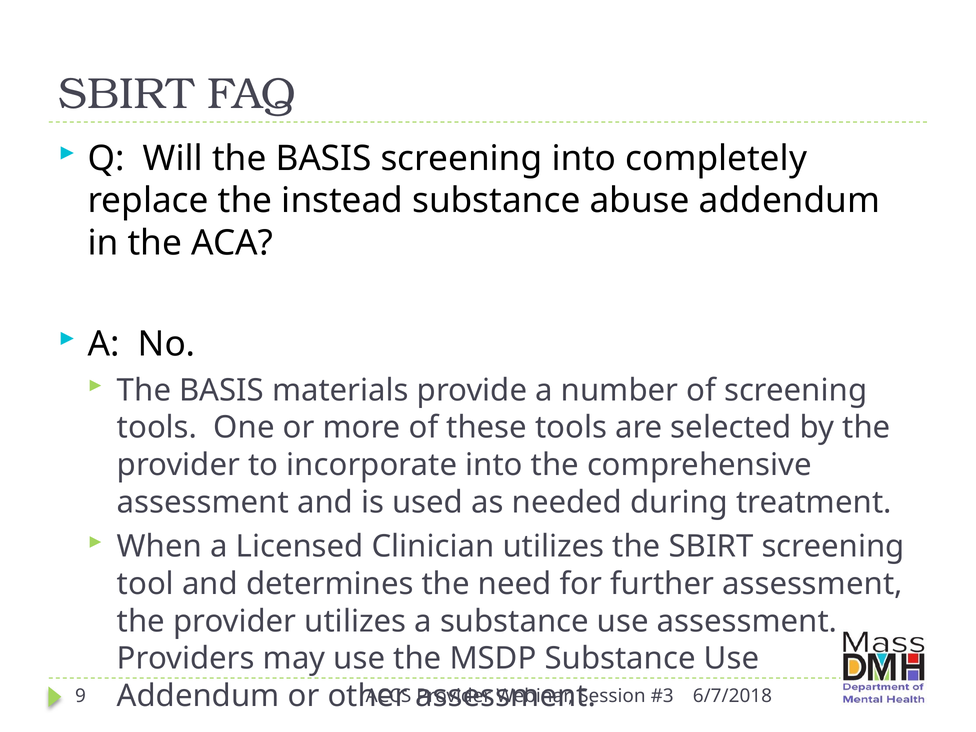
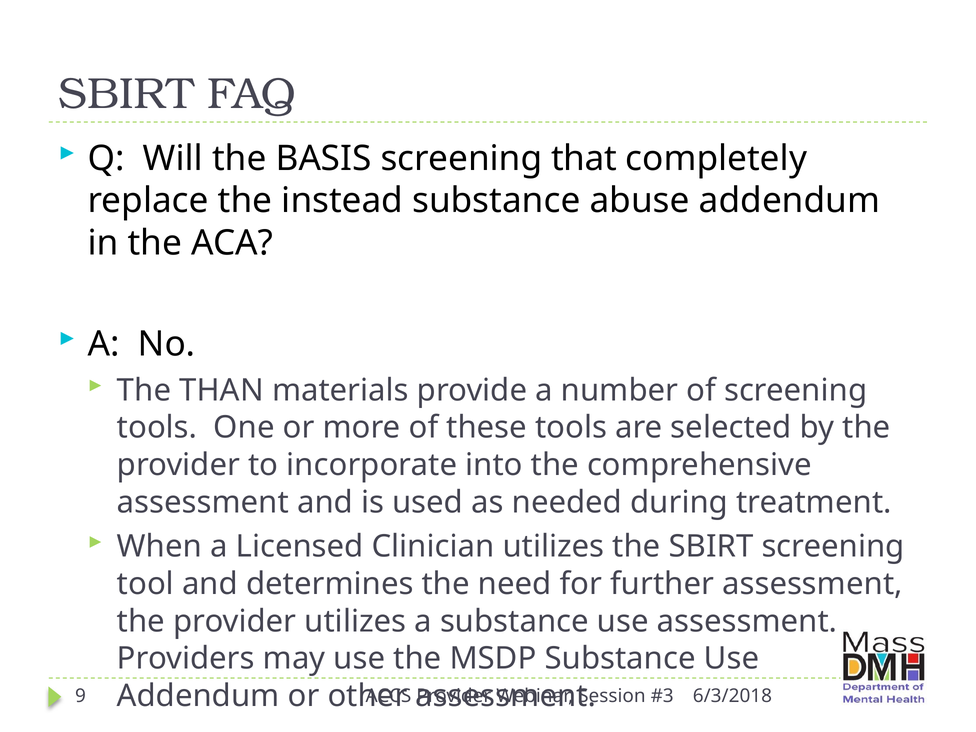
screening into: into -> that (584, 159)
BASIS: BASIS -> THAN (221, 390)
6/7/2018: 6/7/2018 -> 6/3/2018 (732, 696)
